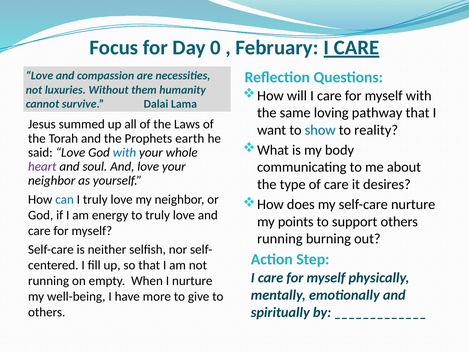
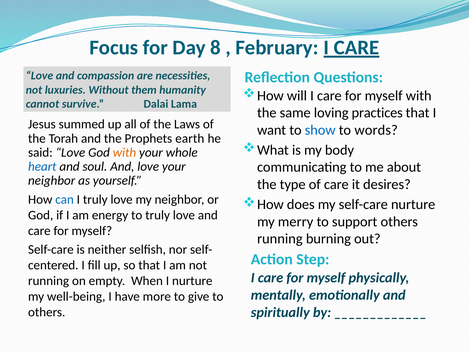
0: 0 -> 8 (216, 48)
pathway: pathway -> practices (377, 113)
reality: reality -> words (376, 130)
with colour: blue -> orange (124, 152)
heart colour: purple -> blue (42, 166)
points: points -> merry (296, 221)
